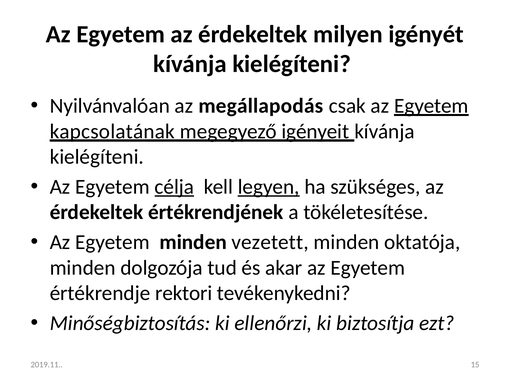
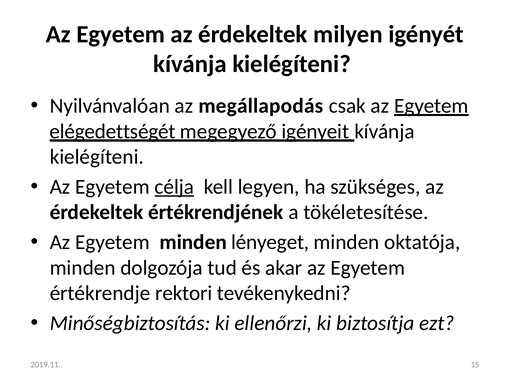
kapcsolatának: kapcsolatának -> elégedettségét (113, 132)
legyen underline: present -> none (269, 187)
vezetett: vezetett -> lényeget (270, 243)
